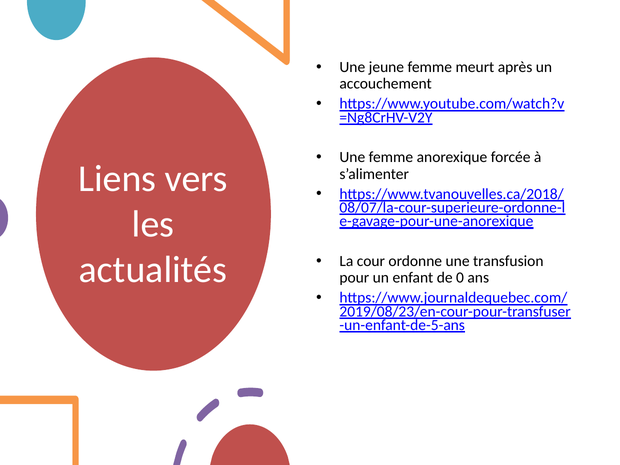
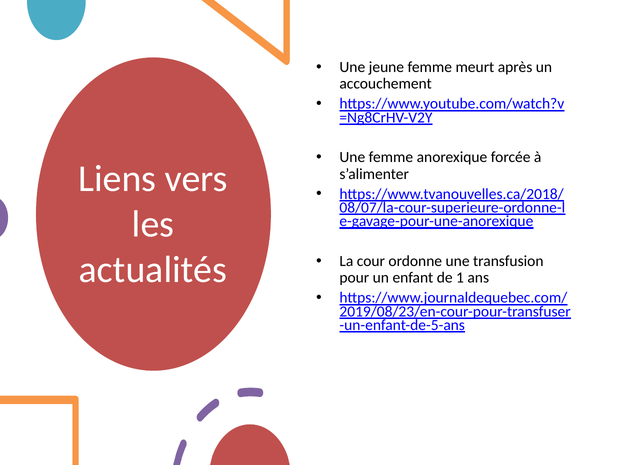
0: 0 -> 1 (460, 278)
